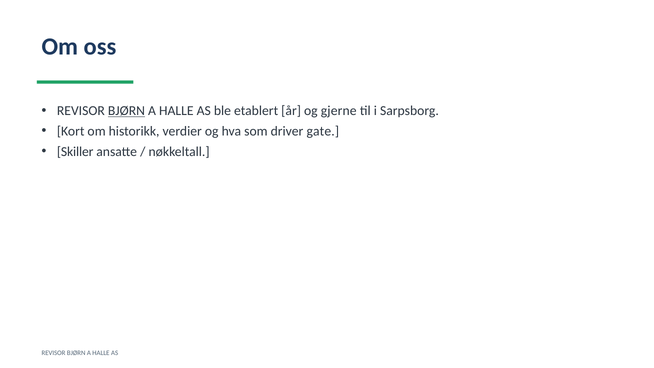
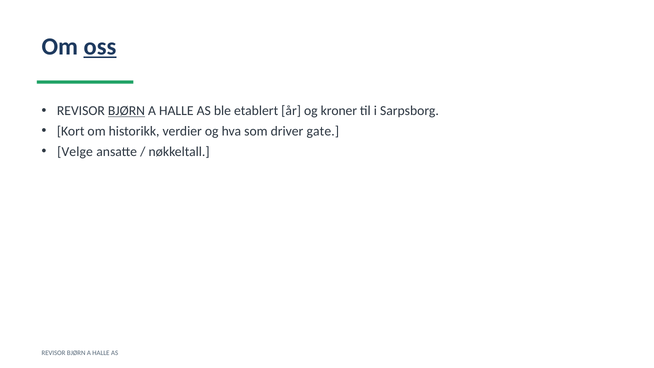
oss underline: none -> present (100, 47)
gjerne: gjerne -> kroner (339, 111)
Skiller: Skiller -> Velge (75, 152)
